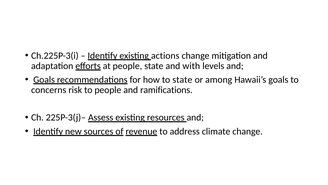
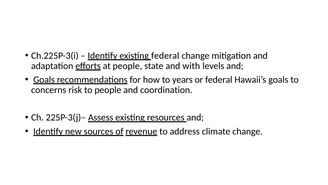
existing actions: actions -> federal (165, 55)
to state: state -> years (182, 79)
or among: among -> federal (219, 79)
ramifications: ramifications -> coordination (166, 90)
